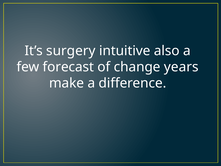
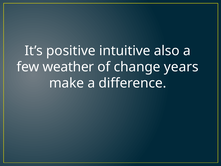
surgery: surgery -> positive (71, 51)
forecast: forecast -> weather (68, 67)
